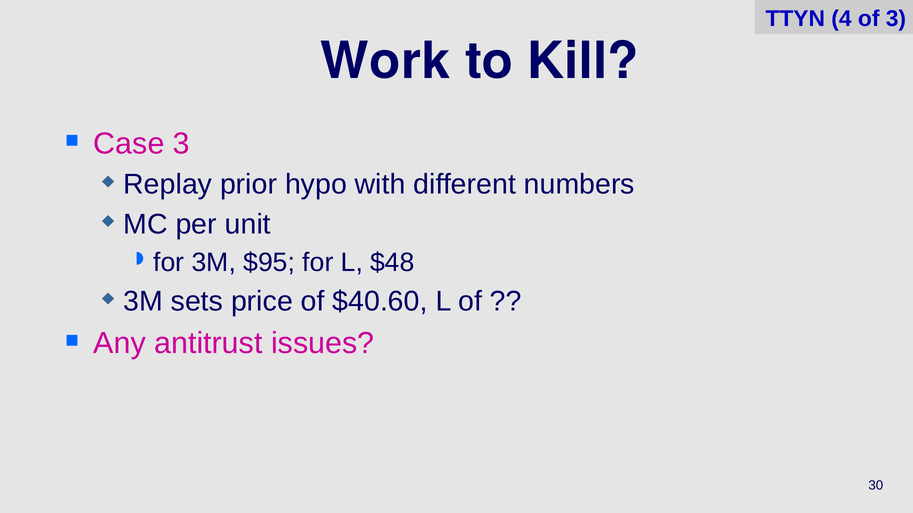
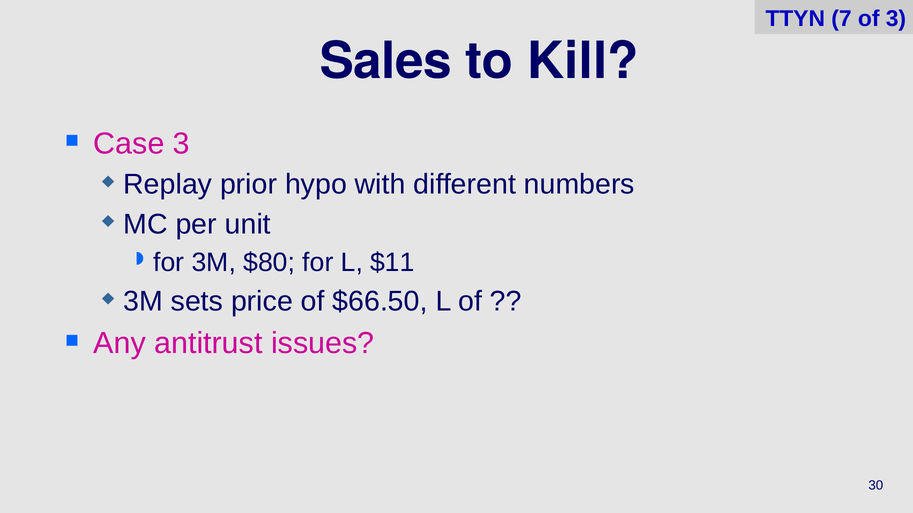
4: 4 -> 7 (841, 19)
Work: Work -> Sales (386, 62)
$95: $95 -> $80 (269, 263)
$48: $48 -> $11 (392, 263)
$40.60: $40.60 -> $66.50 (380, 302)
